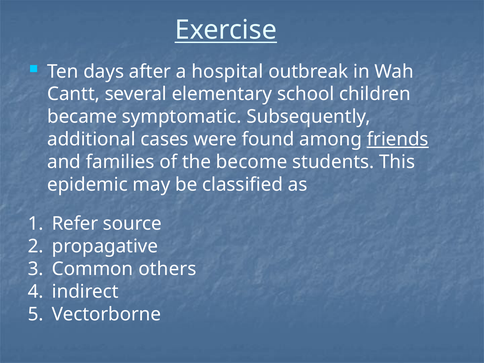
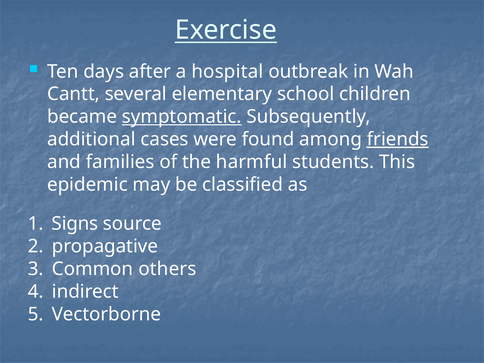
symptomatic underline: none -> present (182, 117)
become: become -> harmful (252, 162)
Refer: Refer -> Signs (75, 224)
